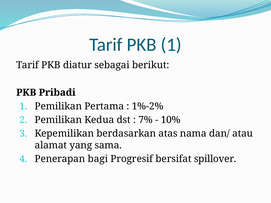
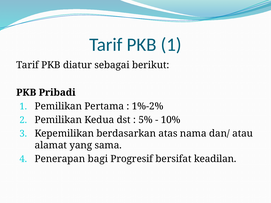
7%: 7% -> 5% (146, 120)
spillover: spillover -> keadilan (215, 159)
